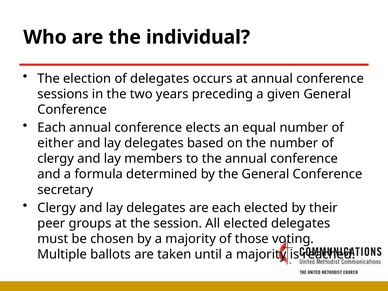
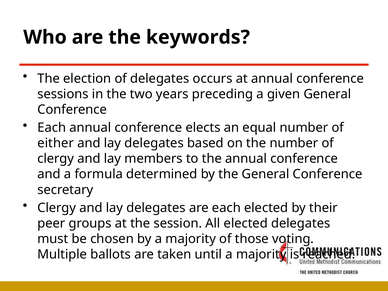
individual: individual -> keywords (198, 37)
